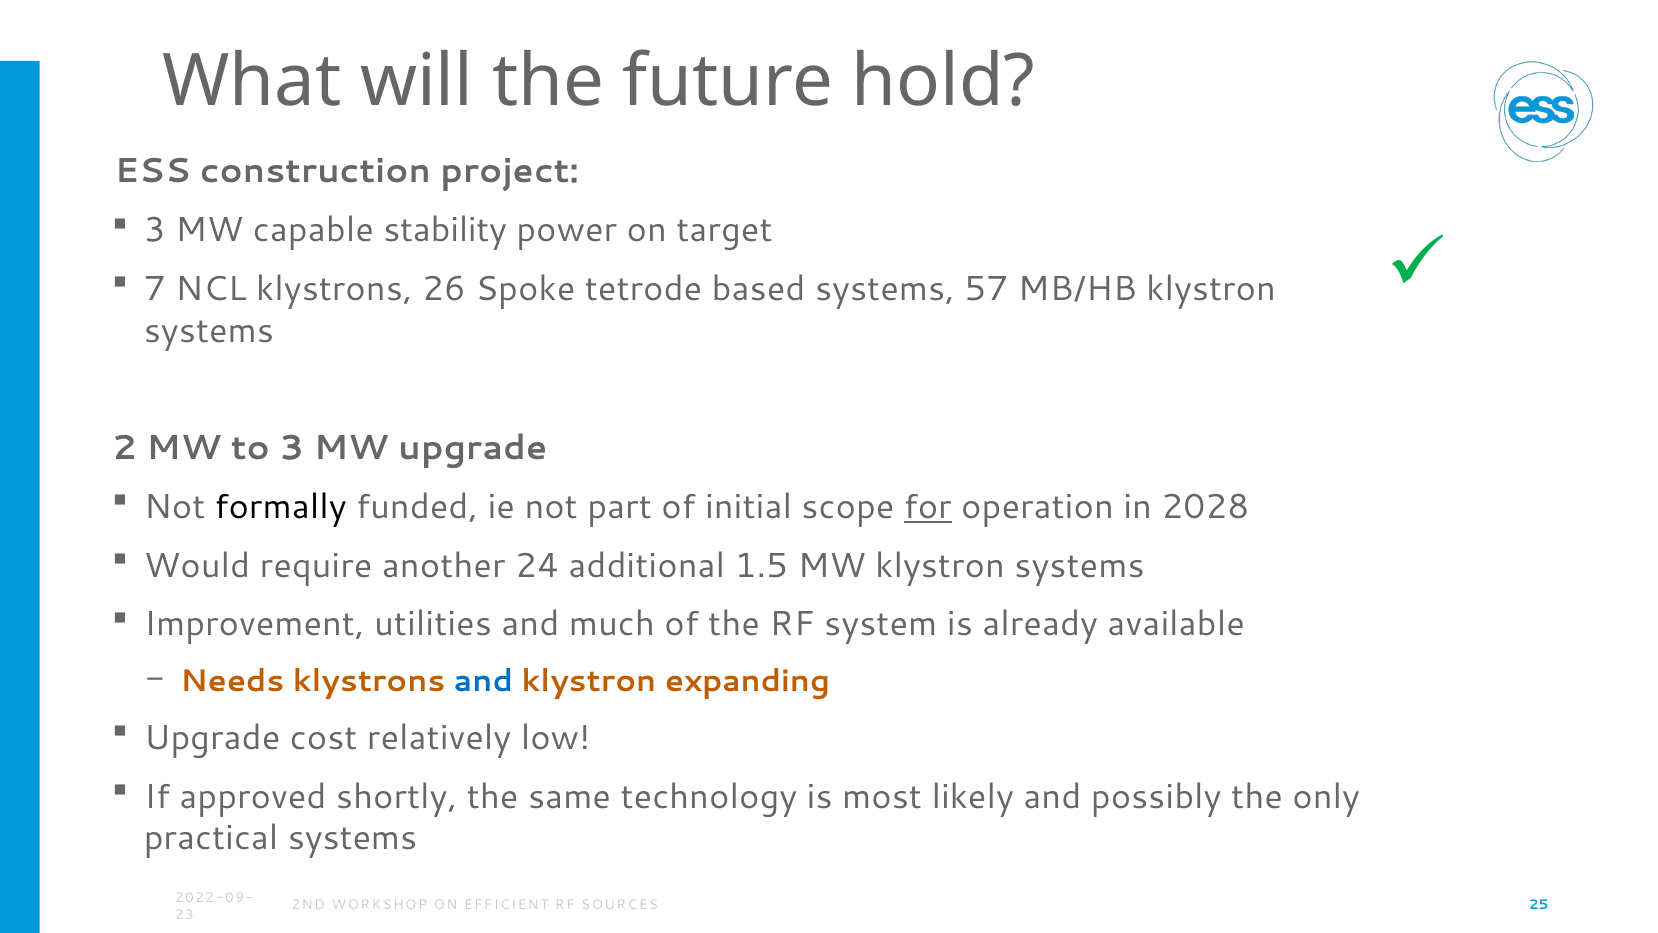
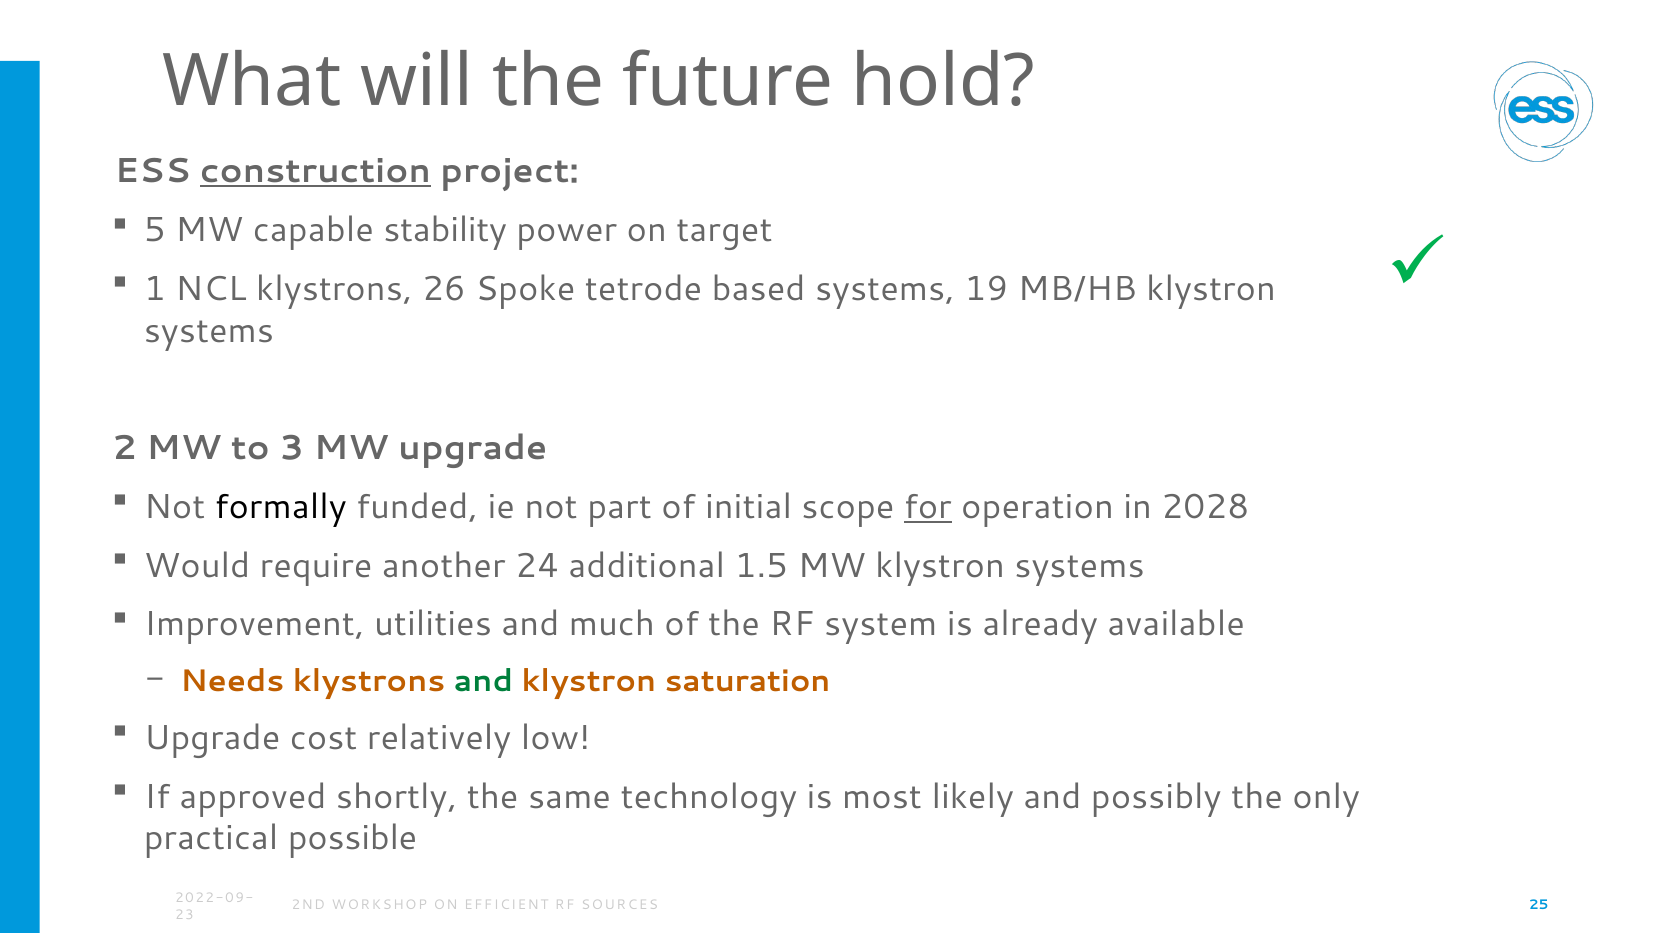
construction underline: none -> present (316, 171)
3: 3 -> 5 (155, 230)
7: 7 -> 1 (155, 289)
57: 57 -> 19 (986, 289)
and colour: blue -> green (483, 681)
expanding: expanding -> saturation (748, 681)
practical systems: systems -> possible (353, 838)
